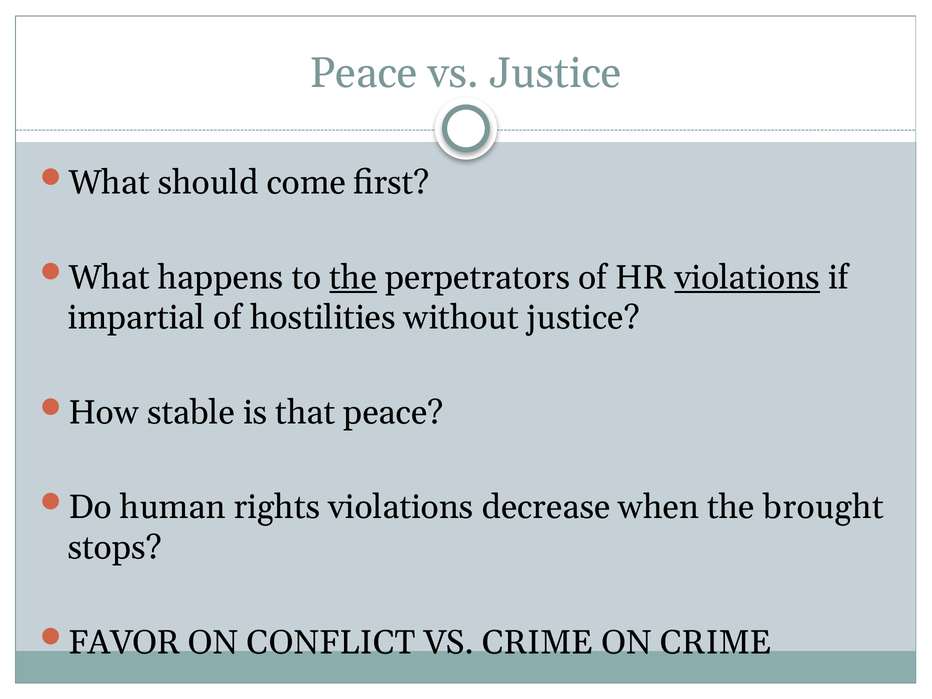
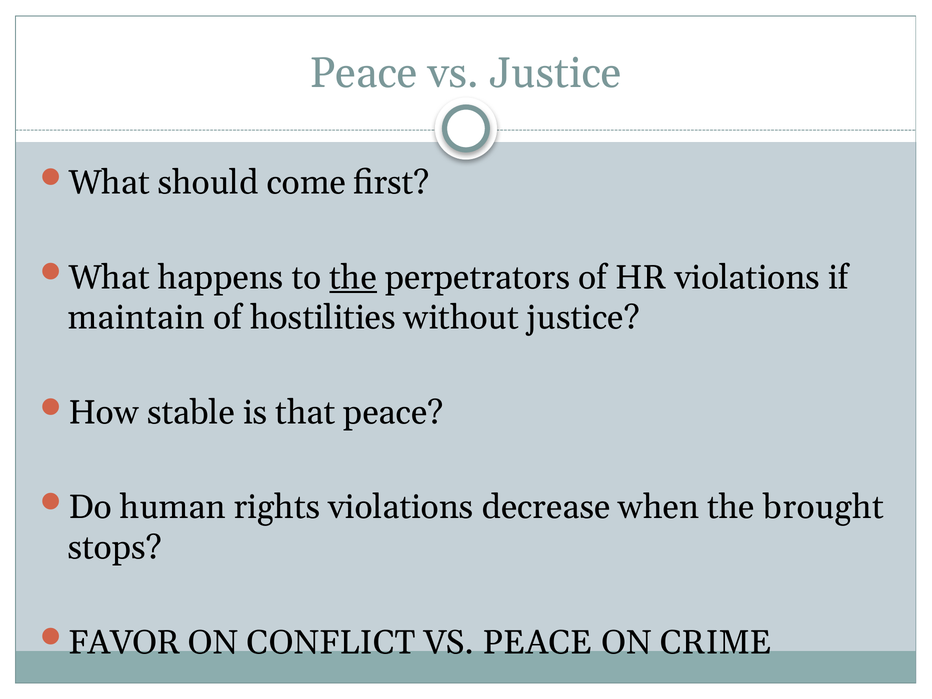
violations underline: present -> none (747, 278)
impartial: impartial -> maintain (136, 318)
VS CRIME: CRIME -> PEACE (537, 642)
